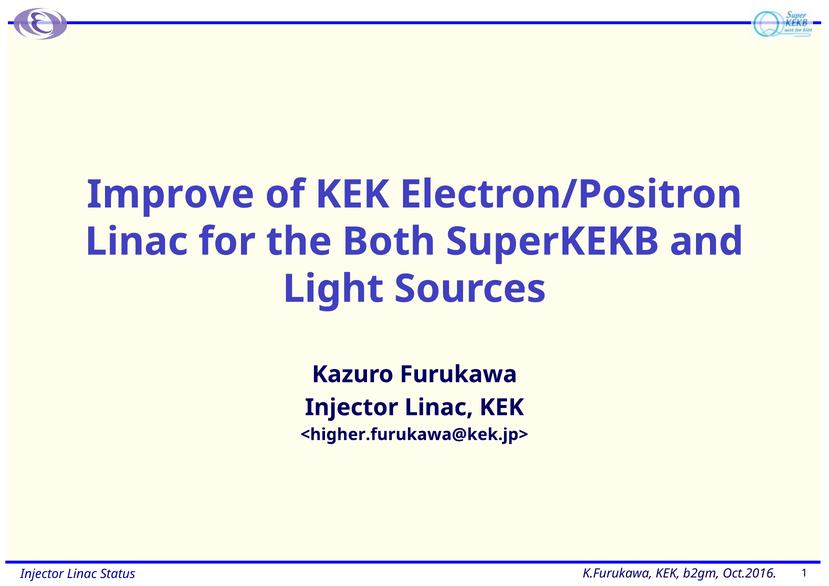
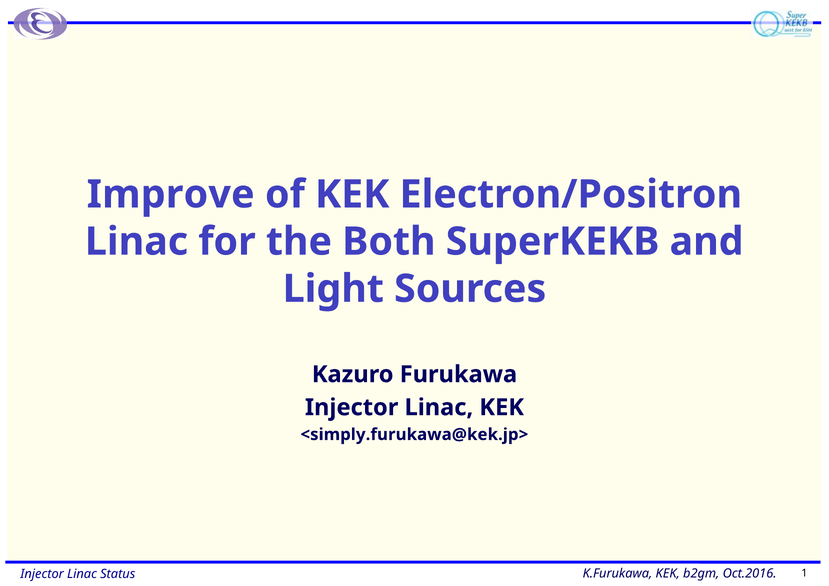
<higher.furukawa@kek.jp>: <higher.furukawa@kek.jp> -> <simply.furukawa@kek.jp> (414, 435)
